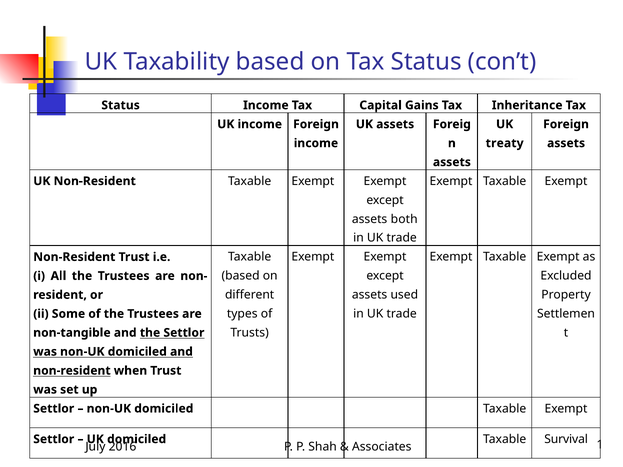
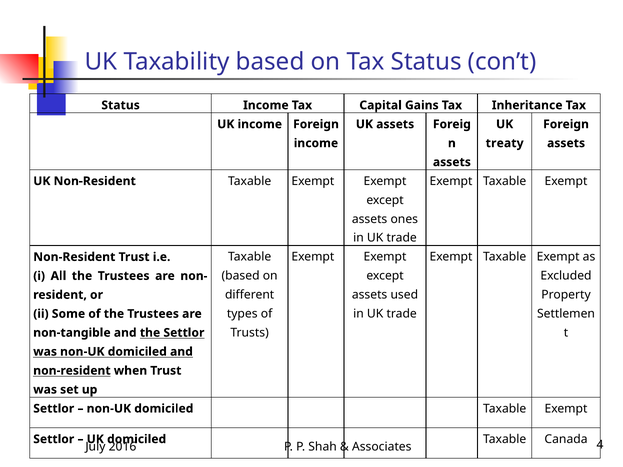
both: both -> ones (404, 219)
Survival: Survival -> Canada (566, 439)
1: 1 -> 4 (600, 445)
